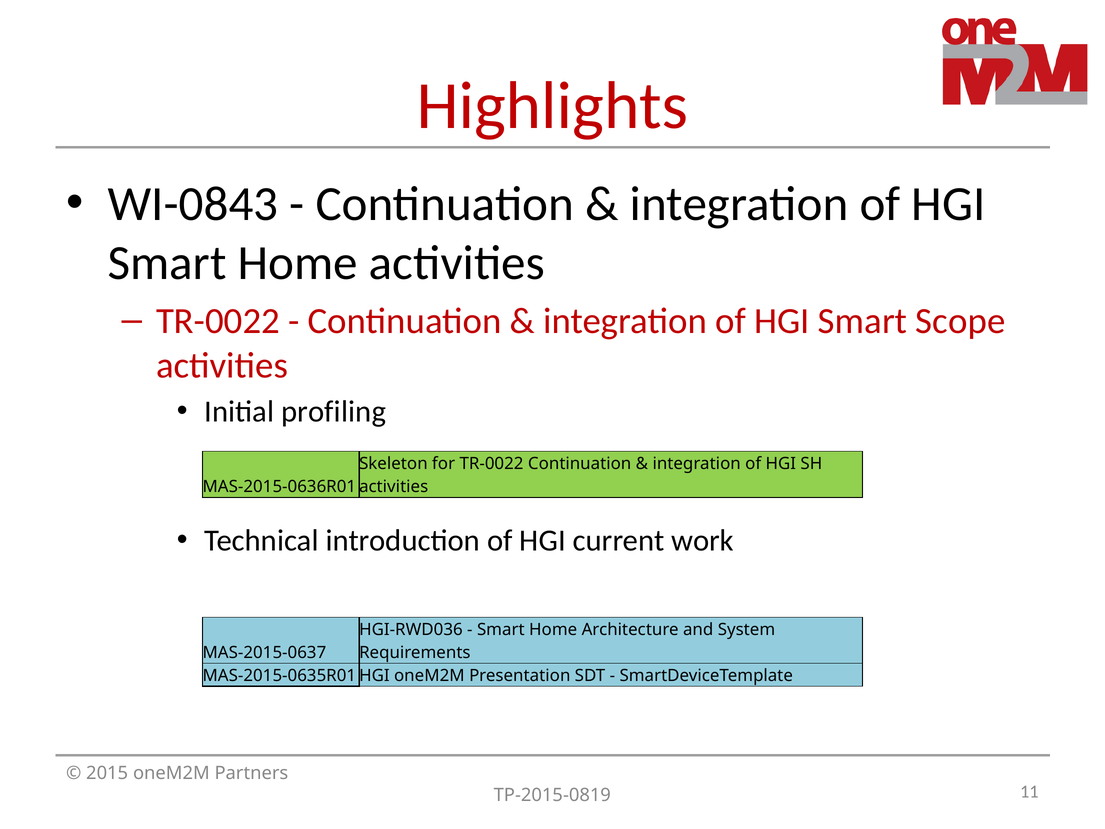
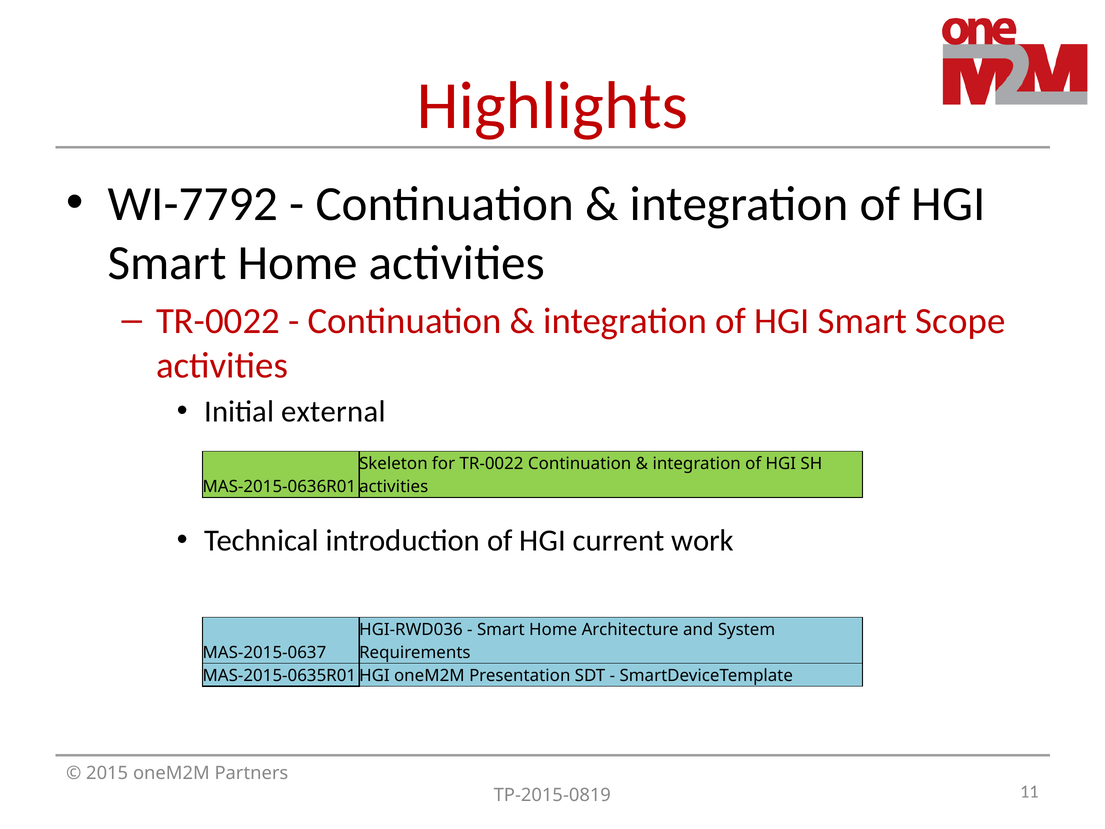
WI-0843: WI-0843 -> WI-7792 (193, 204)
profiling: profiling -> external (333, 412)
